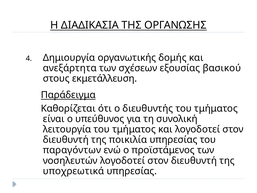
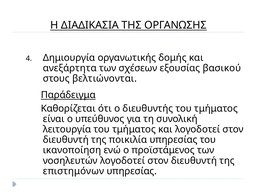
εκμετάλλευση: εκμετάλλευση -> βελτιώνονται (105, 78)
παραγόντων: παραγόντων -> ικανοποίηση (72, 150)
υποχρεωτικά: υποχρεωτικά -> επιστημόνων (73, 171)
